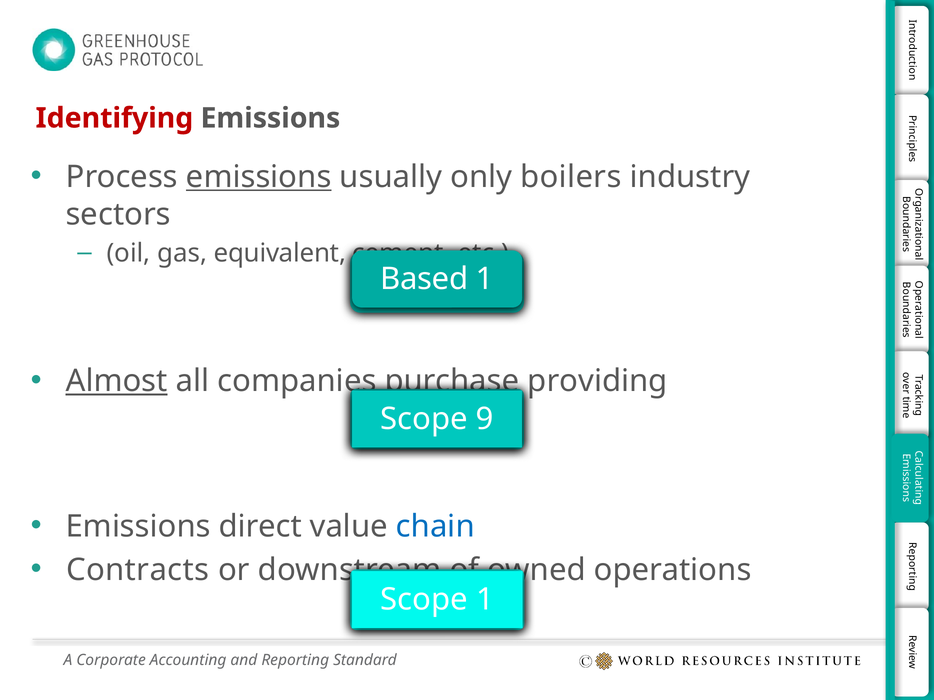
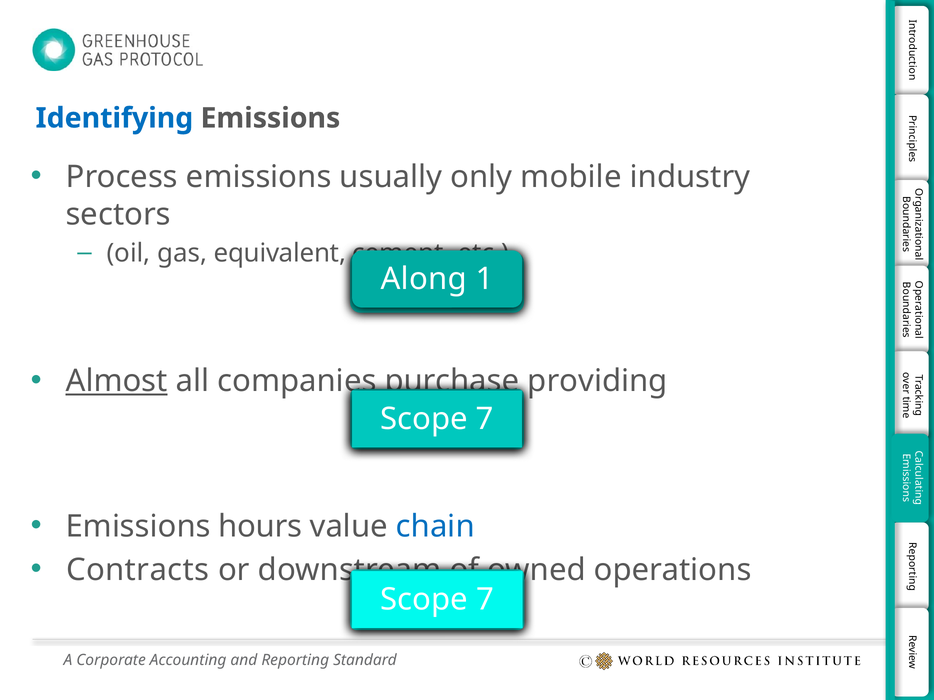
Identifying colour: red -> blue (114, 118)
emissions underline: present -> none (259, 177)
boilers: boilers -> mobile (571, 177)
Based: Based -> Along (424, 279)
9: 9 -> 7 (485, 419)
direct: direct -> hours (260, 527)
1: 1 -> 7 (485, 600)
